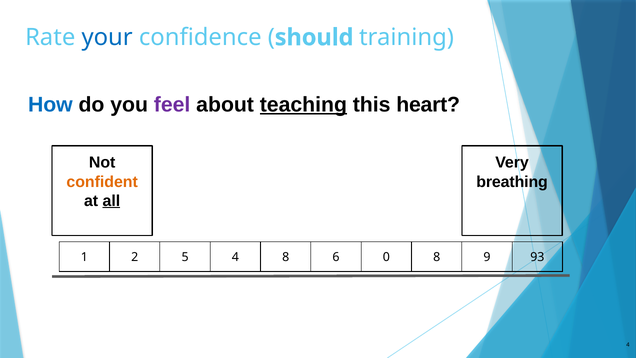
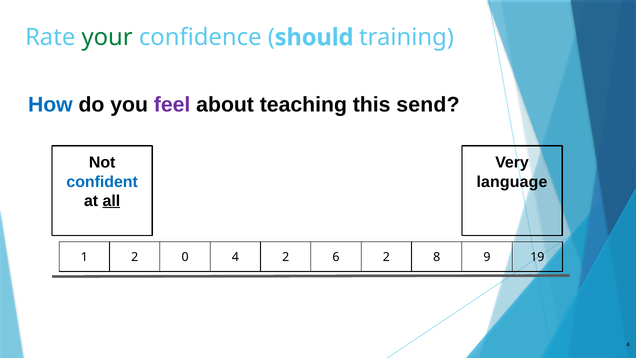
your colour: blue -> green (107, 37)
teaching underline: present -> none (303, 105)
heart: heart -> send (428, 105)
confident colour: orange -> blue (102, 182)
breathing: breathing -> language (512, 182)
5: 5 -> 0 (185, 257)
4 8: 8 -> 2 (286, 257)
6 0: 0 -> 2 (386, 257)
93: 93 -> 19 (537, 257)
